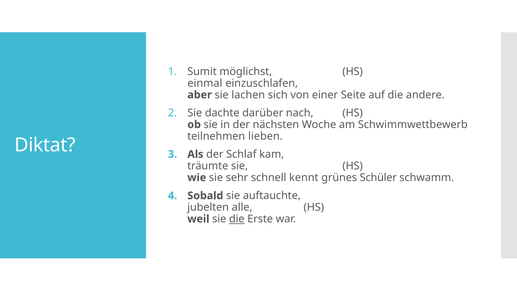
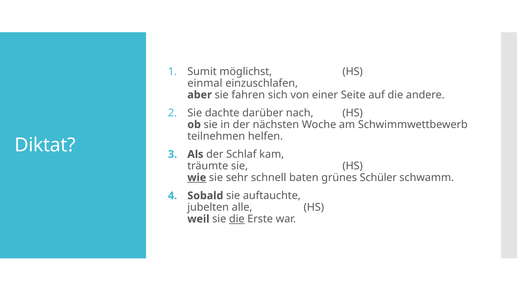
lachen: lachen -> fahren (248, 95)
lieben: lieben -> helfen (265, 136)
wie underline: none -> present (197, 177)
kennt: kennt -> baten (304, 177)
